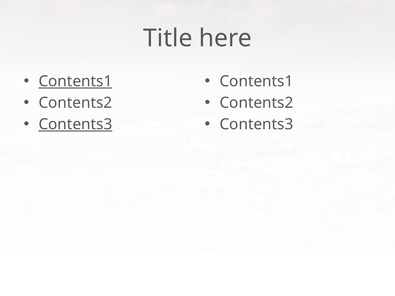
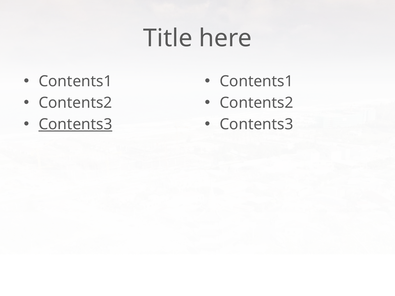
Contents1 underline: present -> none (75, 81)
